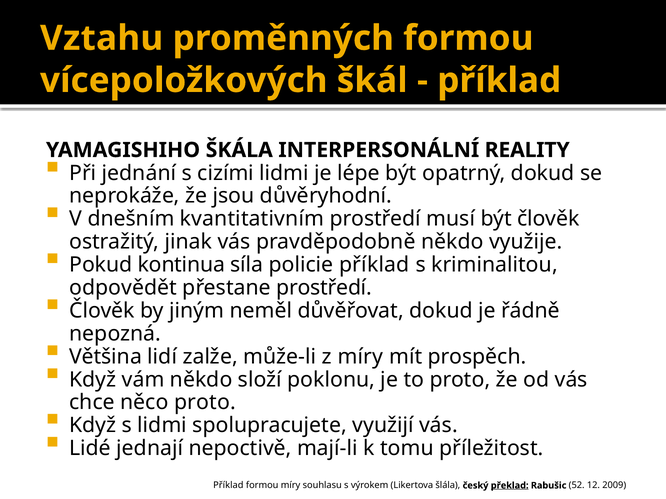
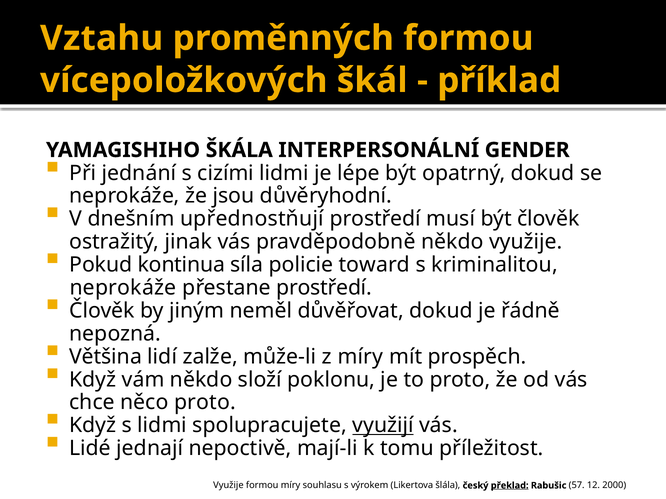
REALITY: REALITY -> GENDER (527, 150)
kvantitativním: kvantitativním -> upřednostňují (252, 219)
policie příklad: příklad -> toward (374, 265)
odpovědět: odpovědět -> neprokáže (123, 288)
využijí underline: none -> present (383, 426)
Příklad: Příklad -> Využije (228, 486)
52: 52 -> 57 (577, 486)
2009: 2009 -> 2000 (614, 486)
